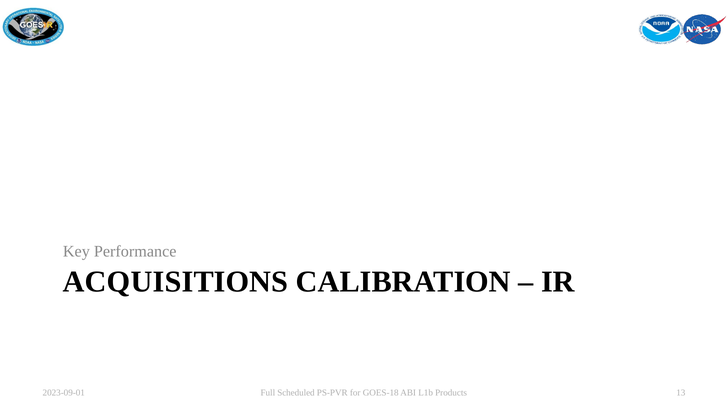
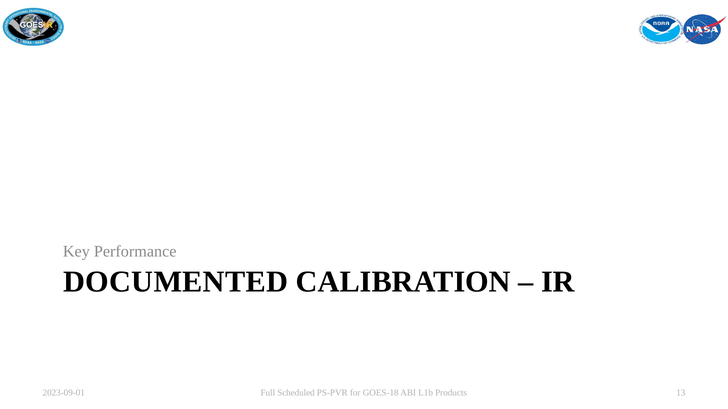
ACQUISITIONS: ACQUISITIONS -> DOCUMENTED (176, 282)
